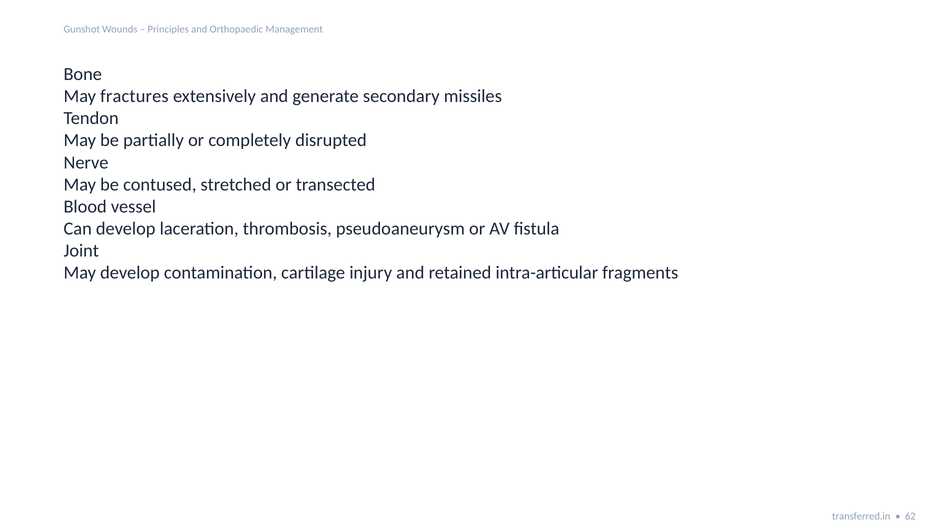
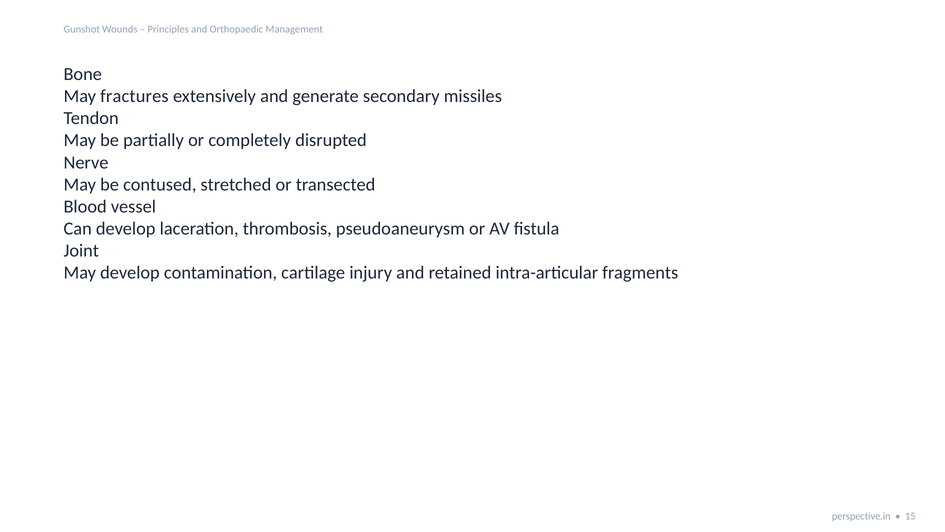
transferred.in: transferred.in -> perspective.in (861, 516)
62: 62 -> 15 (910, 516)
